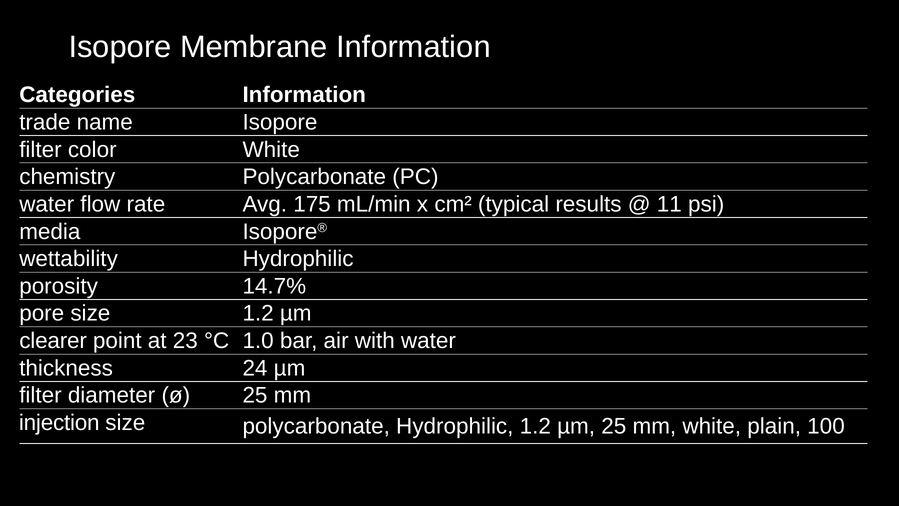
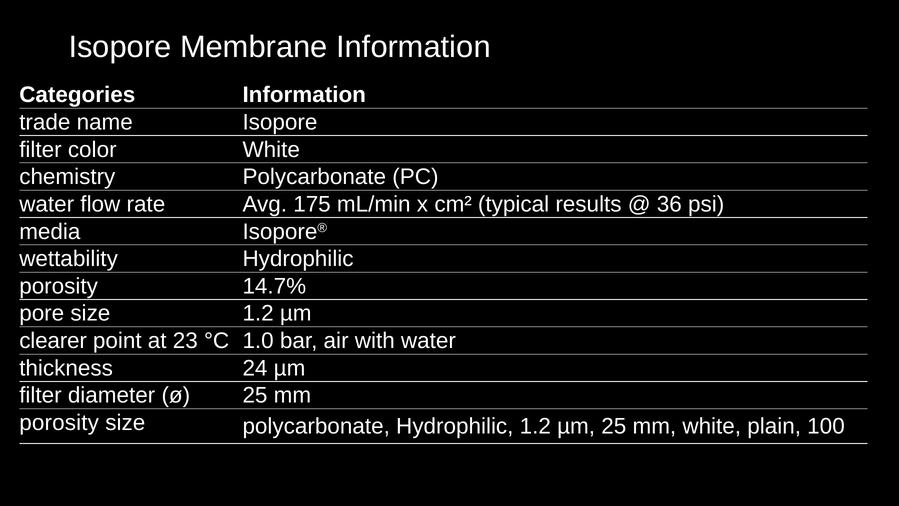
11: 11 -> 36 (669, 204)
injection: injection -> porosity (59, 423)
